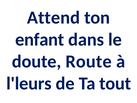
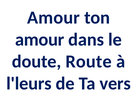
Attend: Attend -> Amour (53, 18)
enfant: enfant -> amour (40, 39)
tout: tout -> vers (115, 83)
